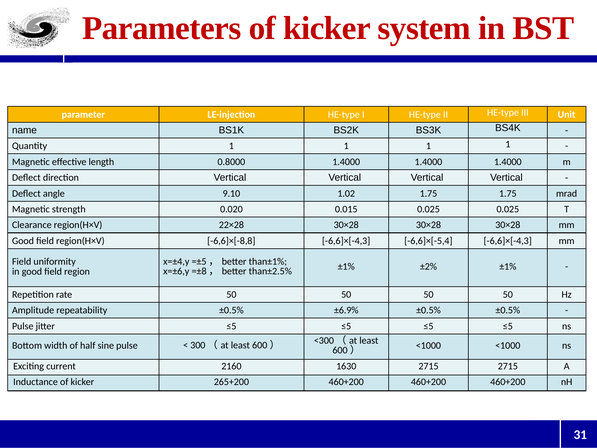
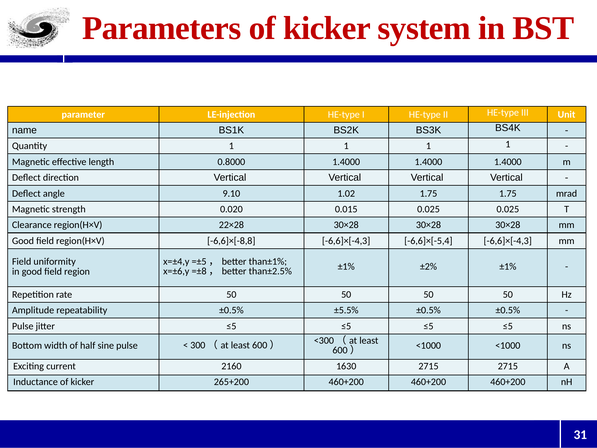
±6.9%: ±6.9% -> ±5.5% (346, 310)
